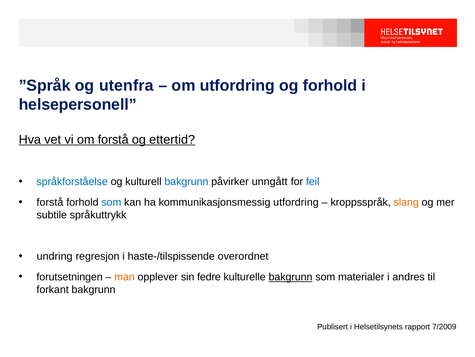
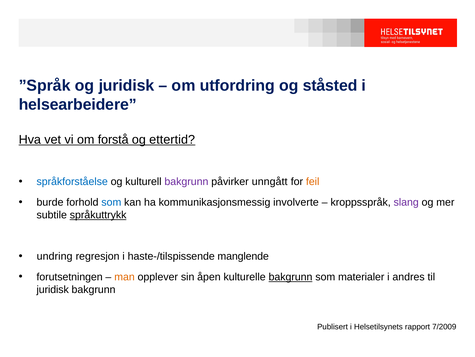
og utenfra: utenfra -> juridisk (126, 85)
og forhold: forhold -> ståsted (330, 85)
helsepersonell: helsepersonell -> helsearbeidere (78, 104)
bakgrunn colour: blue -> purple (186, 181)
feil colour: blue -> orange (313, 181)
forstå: forstå -> burde (50, 202)
kommunikasjonsmessig utfordring: utfordring -> involverte (296, 202)
slang colour: orange -> purple (406, 202)
språkuttrykk underline: none -> present (98, 215)
overordnet: overordnet -> manglende (243, 256)
fedre: fedre -> åpen (209, 276)
forkant: forkant -> juridisk (53, 289)
